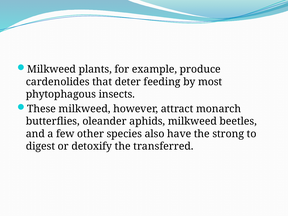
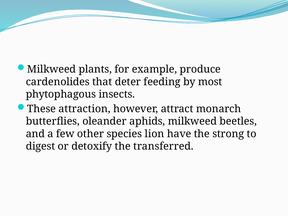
These milkweed: milkweed -> attraction (85, 109)
also: also -> lion (154, 134)
